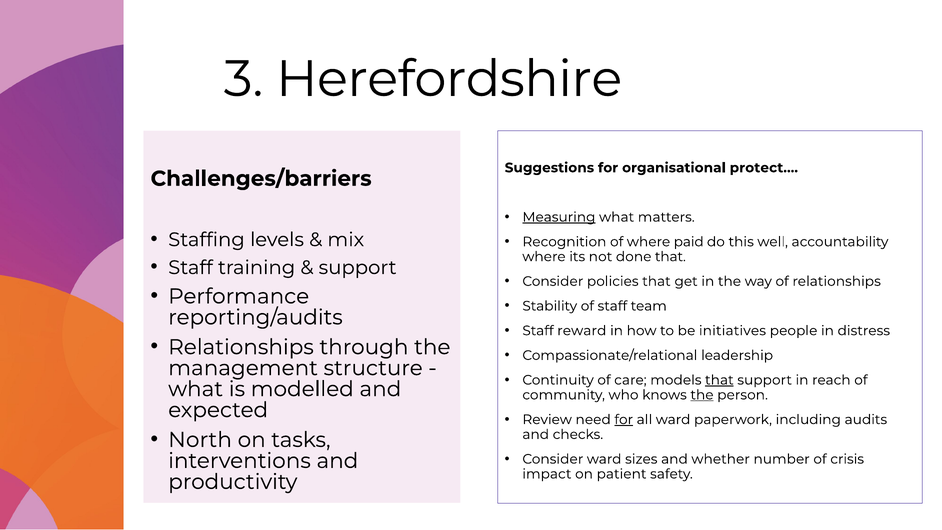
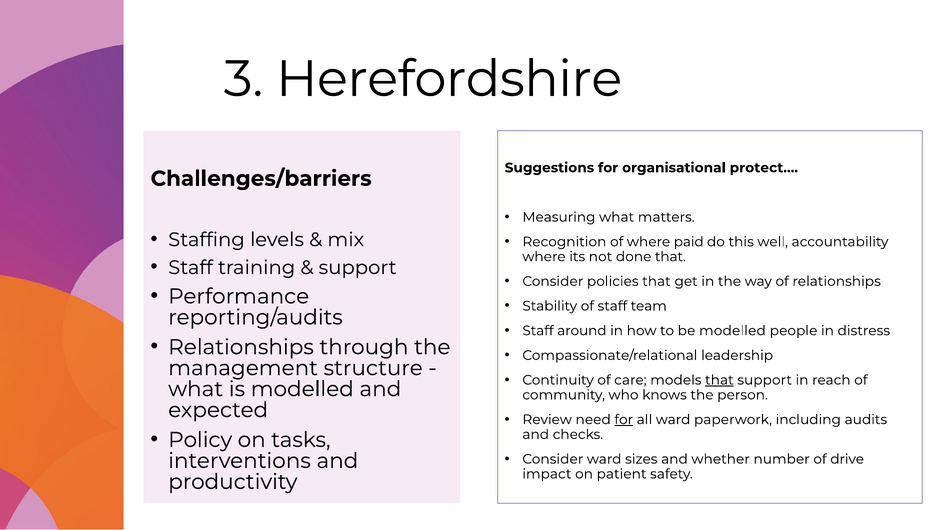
Measuring underline: present -> none (559, 217)
reward: reward -> around (582, 331)
be initiatives: initiatives -> modelled (732, 331)
the underline: present -> none (702, 395)
North: North -> Policy (200, 440)
crisis: crisis -> drive (847, 459)
